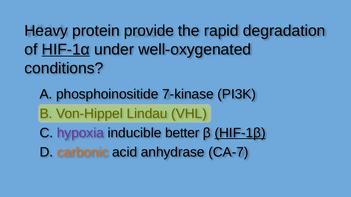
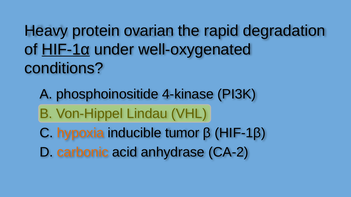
provide: provide -> ovarian (149, 31)
7-kinase: 7-kinase -> 4-kinase (188, 94)
hypoxia colour: purple -> orange (80, 133)
better: better -> tumor (182, 133)
HIF-1β underline: present -> none (240, 133)
CA-7: CA-7 -> CA-2 (228, 152)
